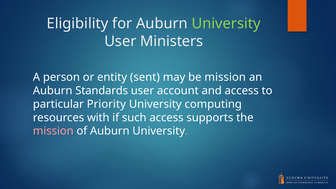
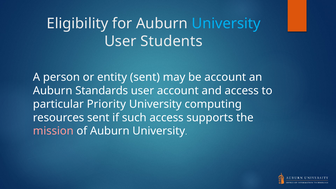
University colour: light green -> light blue (226, 24)
Ministers: Ministers -> Students (172, 41)
be mission: mission -> account (225, 77)
resources with: with -> sent (98, 118)
